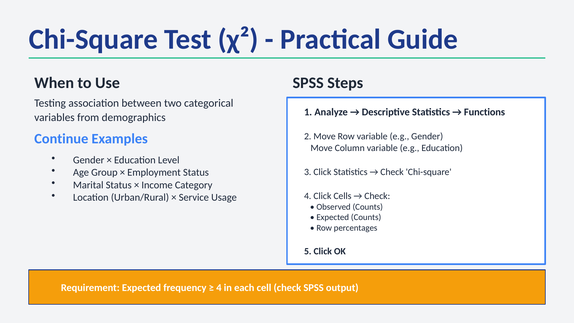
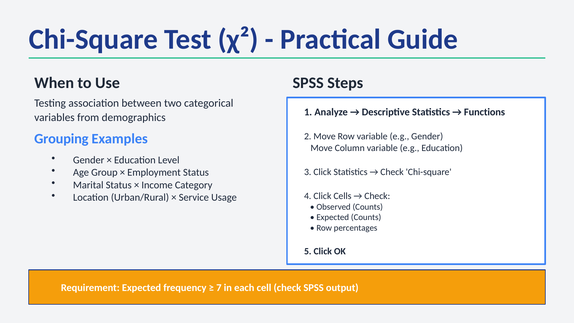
Continue: Continue -> Grouping (61, 139)
4: 4 -> 7 (219, 288)
